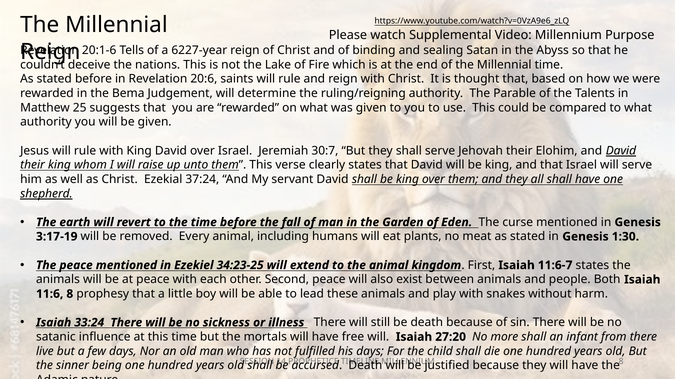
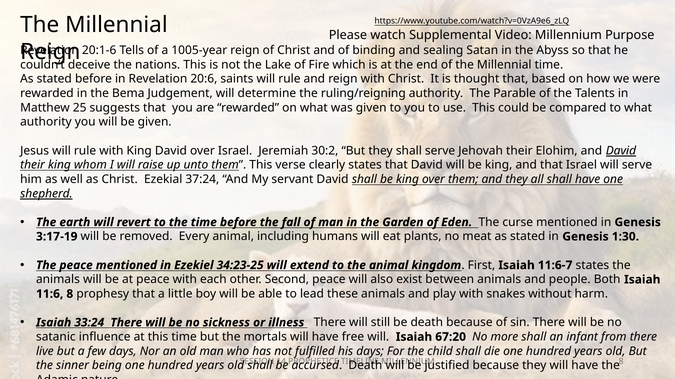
6227-year: 6227-year -> 1005-year (199, 50)
30:7: 30:7 -> 30:2 (325, 151)
27:20: 27:20 -> 67:20 (451, 337)
